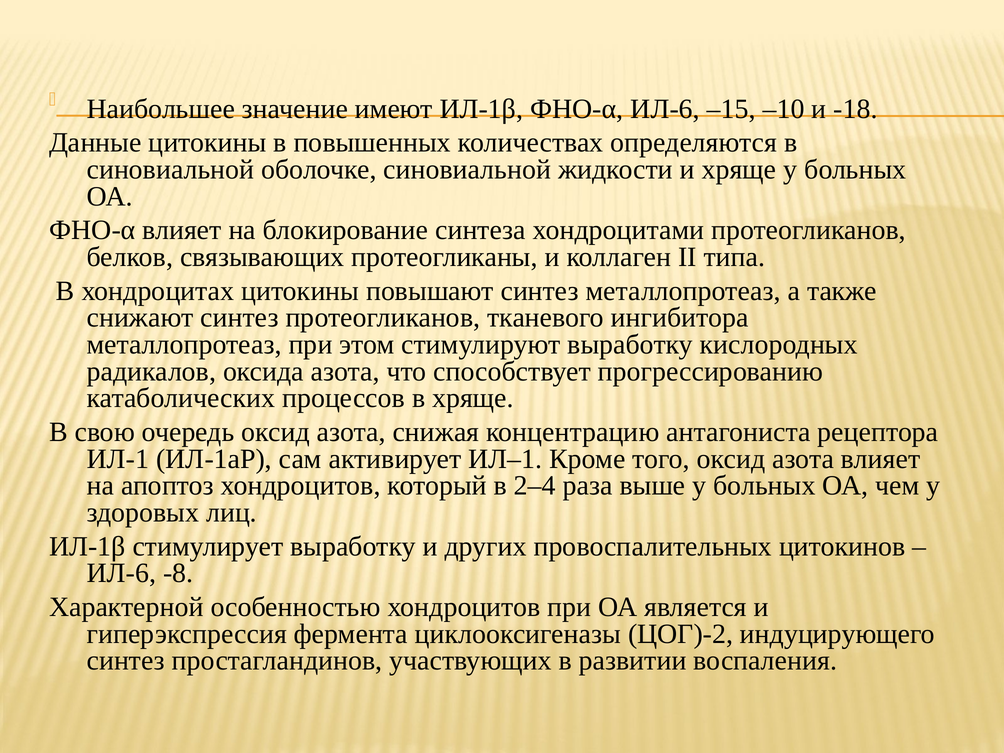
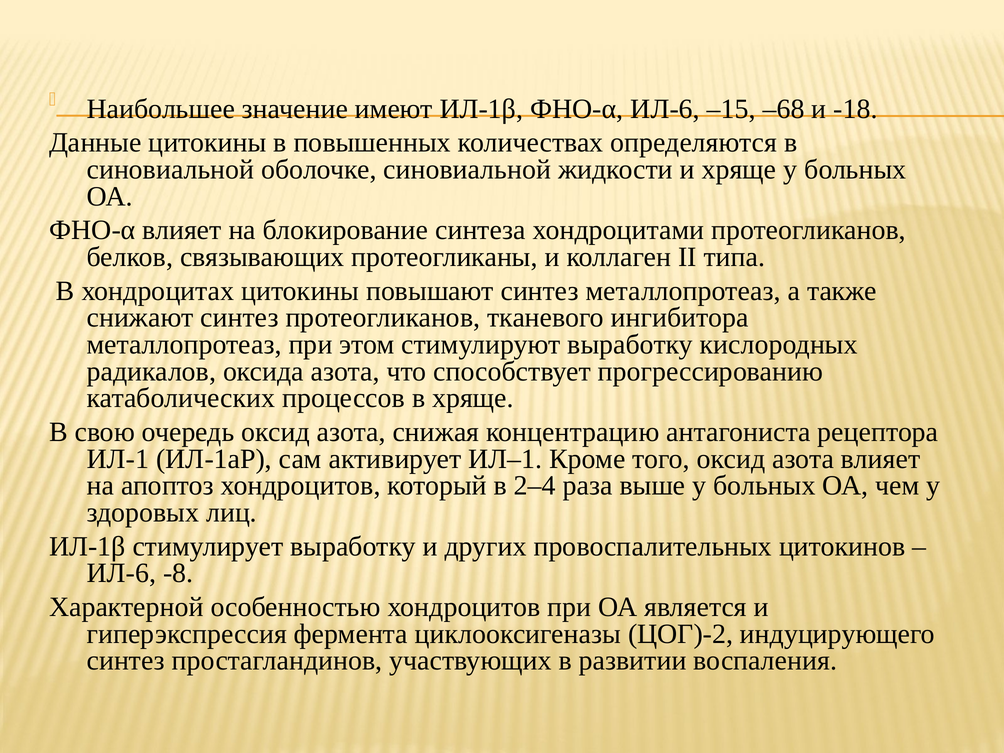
–10: –10 -> –68 (784, 109)
